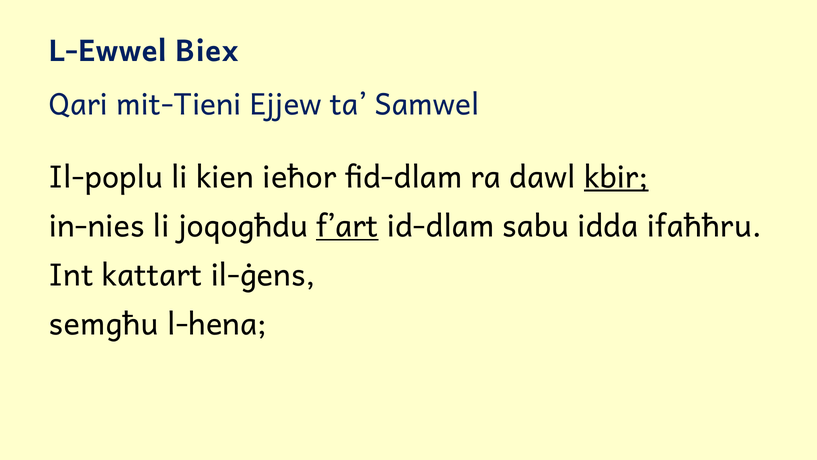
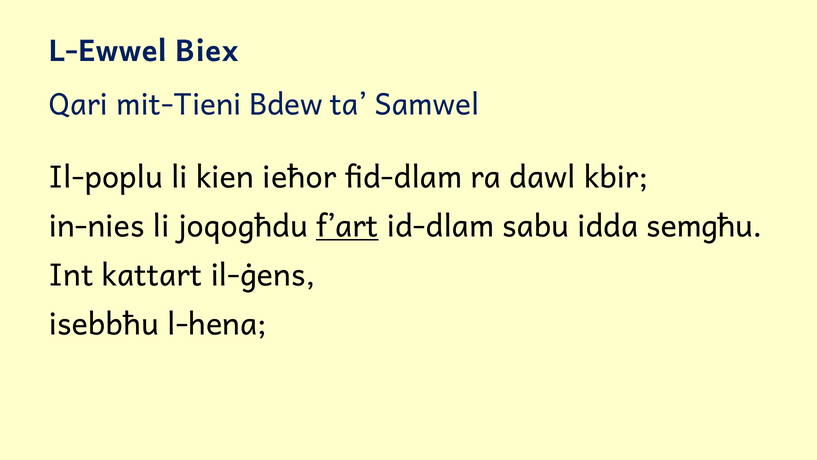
Ejjew: Ejjew -> Bdew (286, 105)
kbir underline: present -> none (616, 177)
ifaħħru: ifaħħru -> semgħu (704, 226)
semgħu: semgħu -> isebbħu (104, 324)
